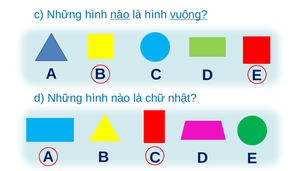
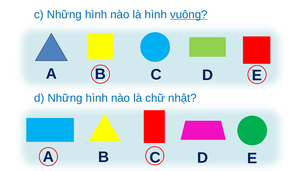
nào underline: present -> none (120, 15)
